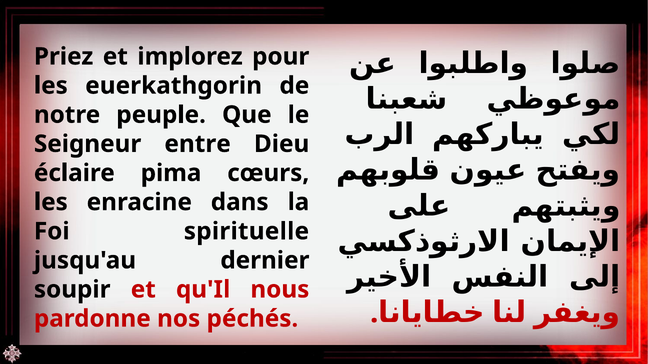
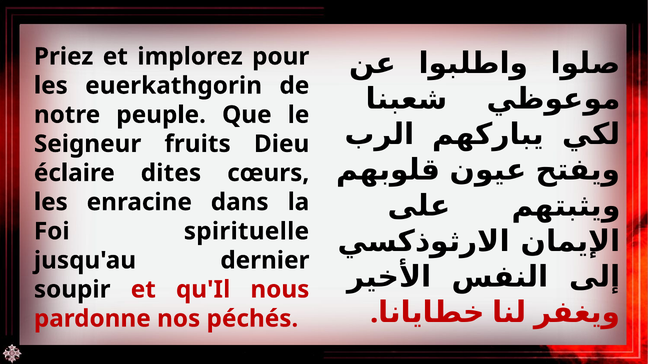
entre: entre -> fruits (198, 144)
pima: pima -> dites (171, 173)
